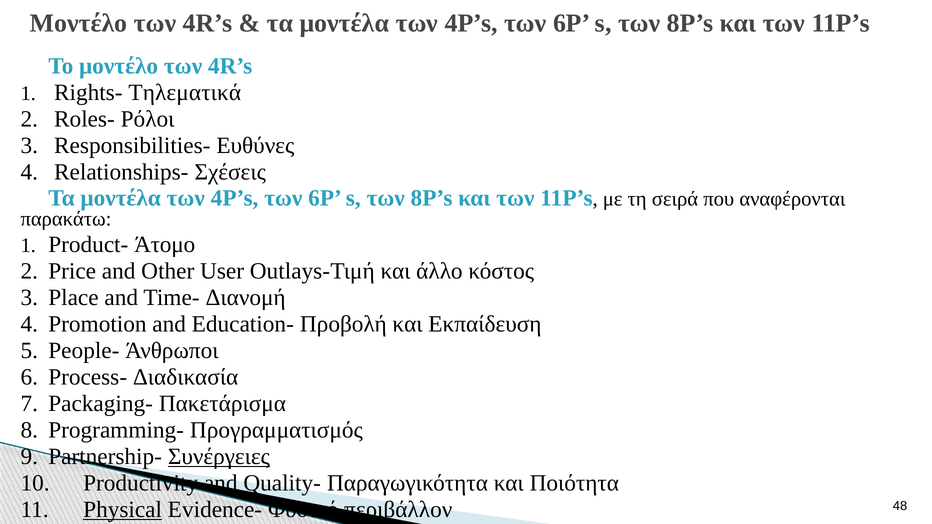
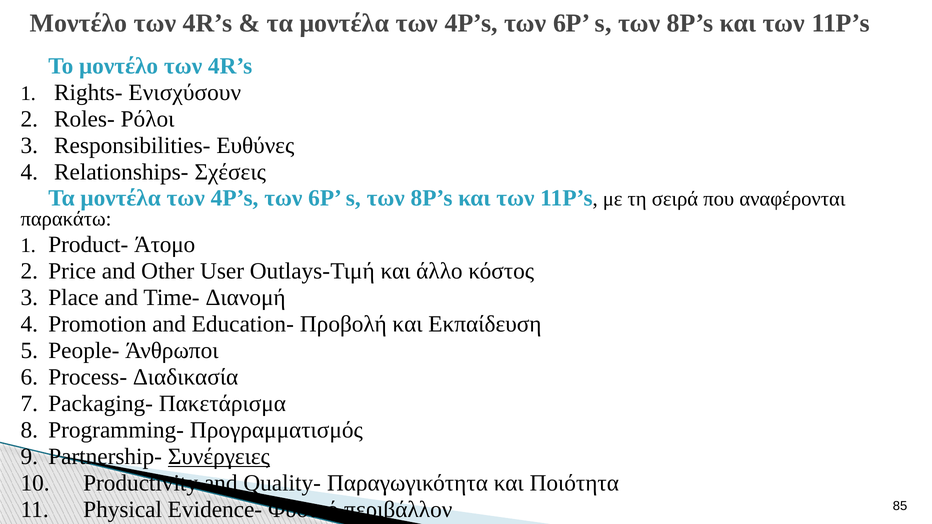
Τηλεματικά: Τηλεματικά -> Ενισχύσουν (185, 92)
Physical underline: present -> none (123, 510)
48: 48 -> 85 (900, 506)
